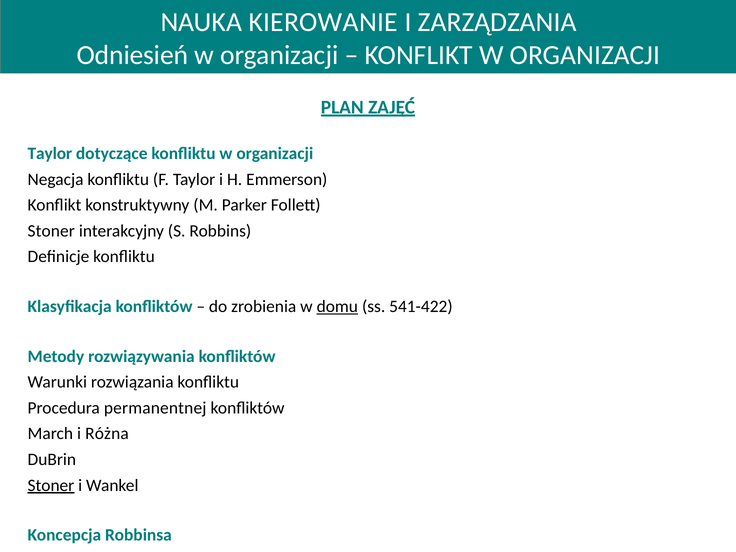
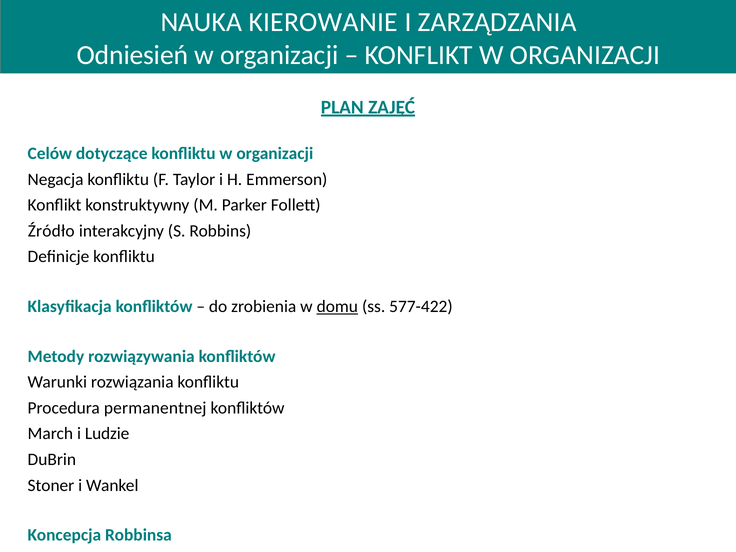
Taylor: Taylor -> Celów (50, 154)
Stoner: Stoner -> Źródło (51, 231)
541-422: 541-422 -> 577-422 (421, 307)
Różna: Różna -> Ludzie (107, 434)
Stoner underline: present -> none (51, 485)
